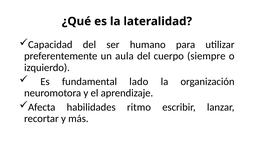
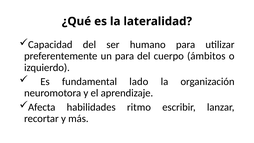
un aula: aula -> para (125, 56)
siempre: siempre -> ámbitos (206, 56)
